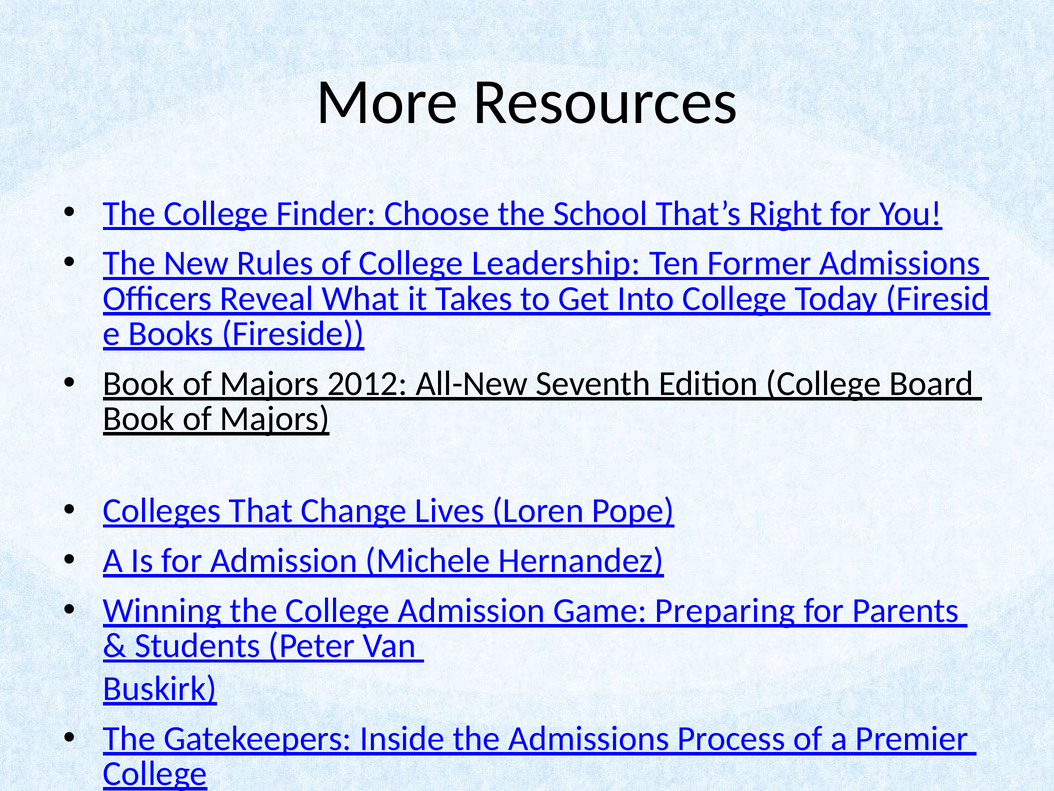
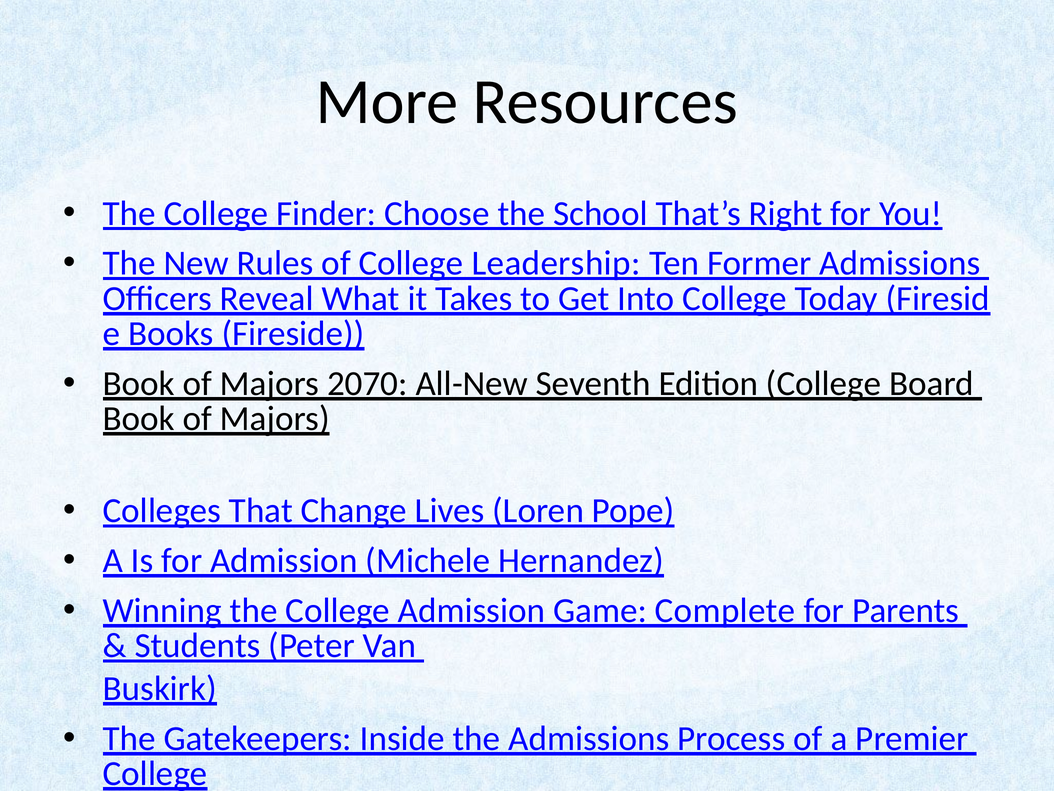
2012: 2012 -> 2070 (367, 383)
Preparing: Preparing -> Complete (725, 610)
